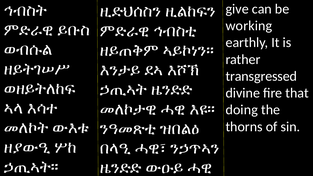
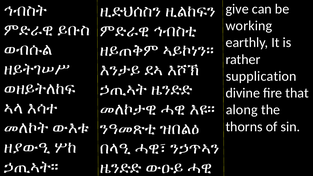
transgressed: transgressed -> supplication (261, 76)
doing: doing -> along (242, 110)
